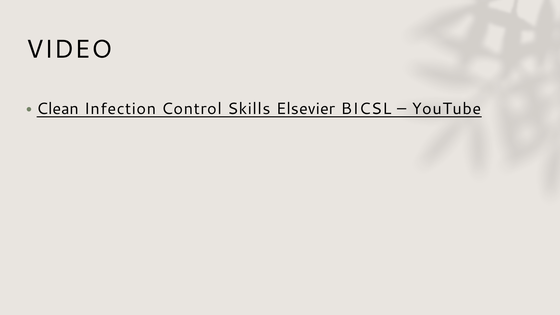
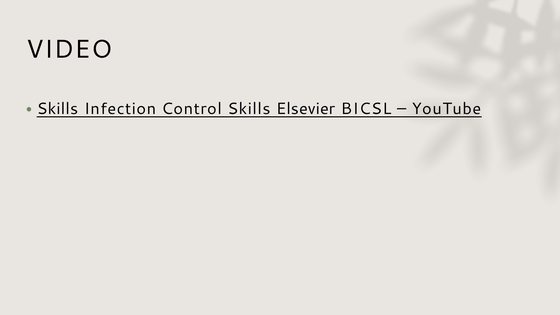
Clean: Clean -> Skills (58, 109)
